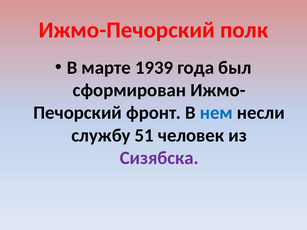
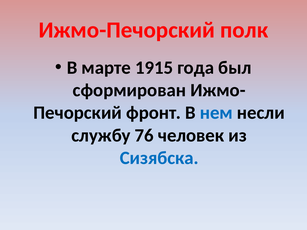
1939: 1939 -> 1915 (154, 68)
51: 51 -> 76 (144, 135)
Сизябска colour: purple -> blue (159, 158)
